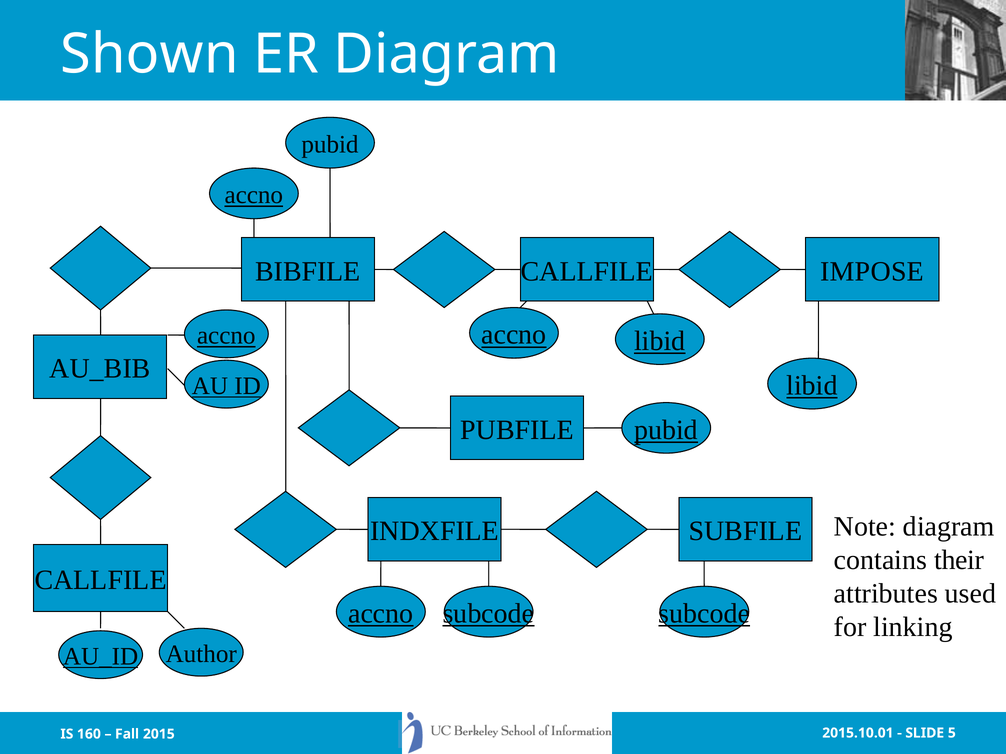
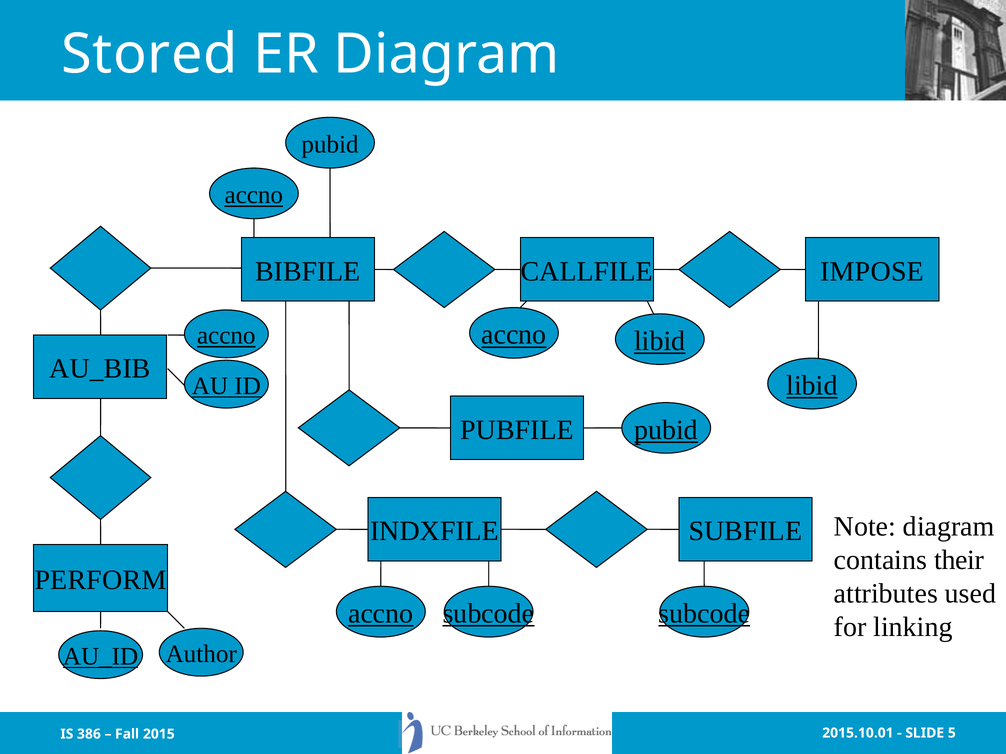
Shown: Shown -> Stored (149, 54)
CALLFILE: CALLFILE -> PERFORM (100, 580)
160: 160 -> 386 (89, 734)
